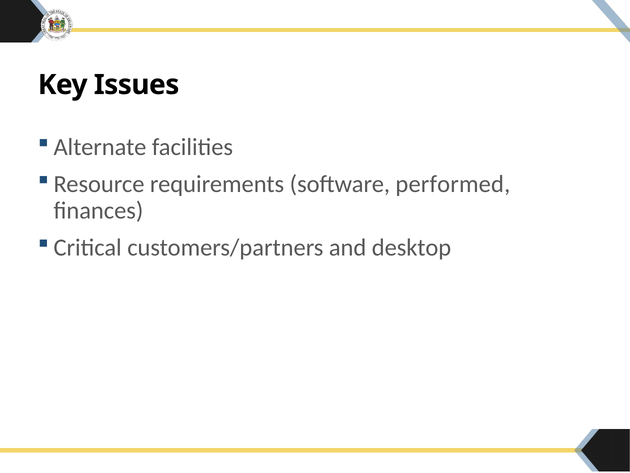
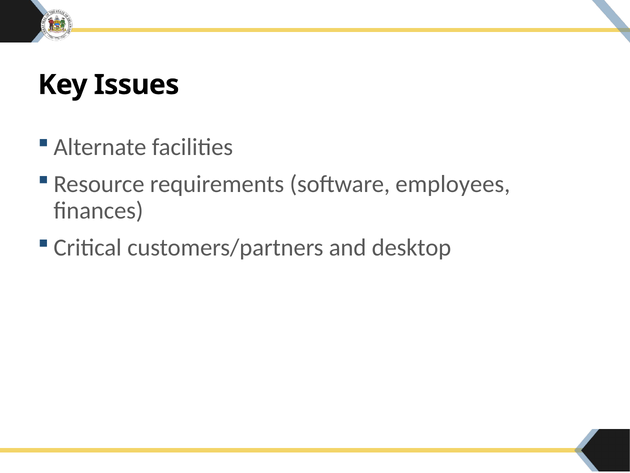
performed: performed -> employees (453, 184)
